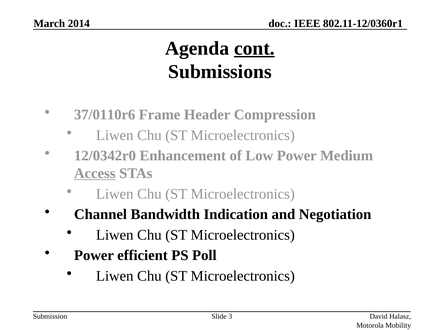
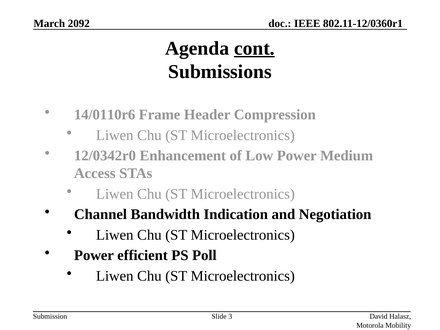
2014: 2014 -> 2092 (79, 23)
37/0110r6: 37/0110r6 -> 14/0110r6 (105, 115)
Access underline: present -> none (95, 173)
